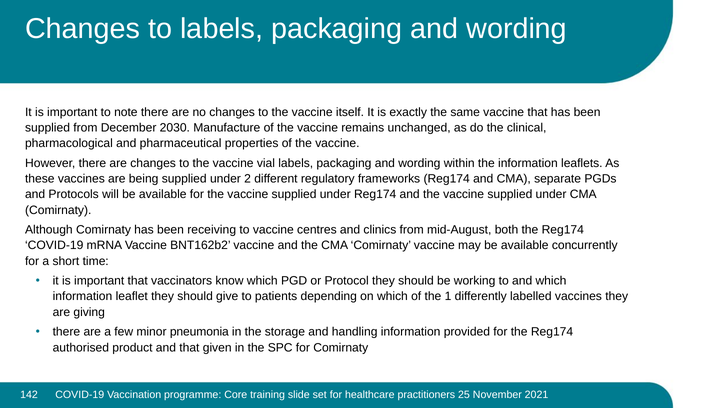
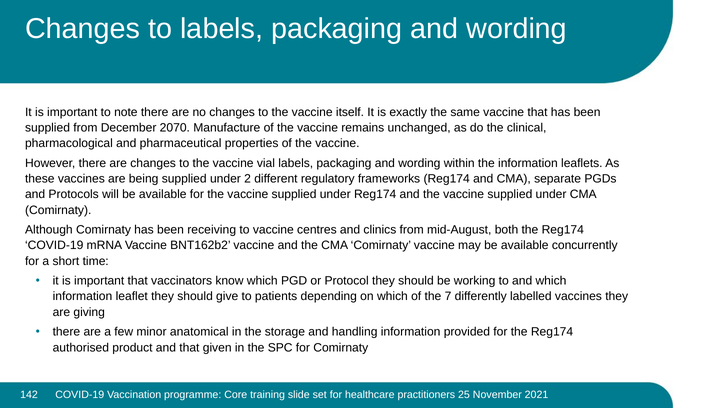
2030: 2030 -> 2070 (175, 128)
1: 1 -> 7 (448, 297)
pneumonia: pneumonia -> anatomical (199, 332)
